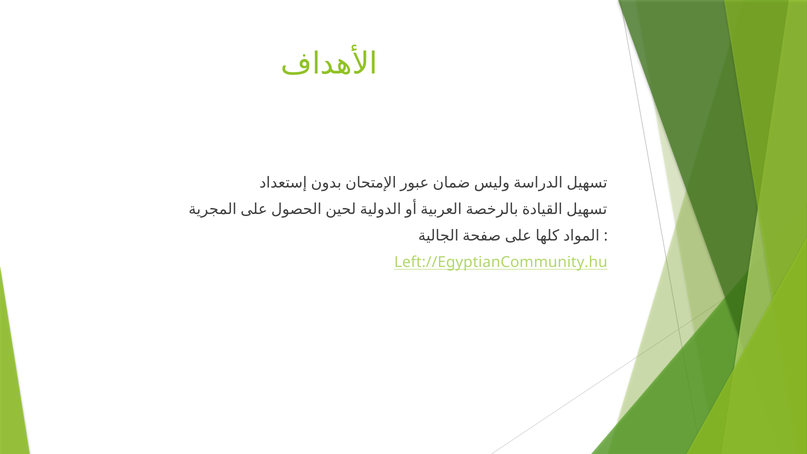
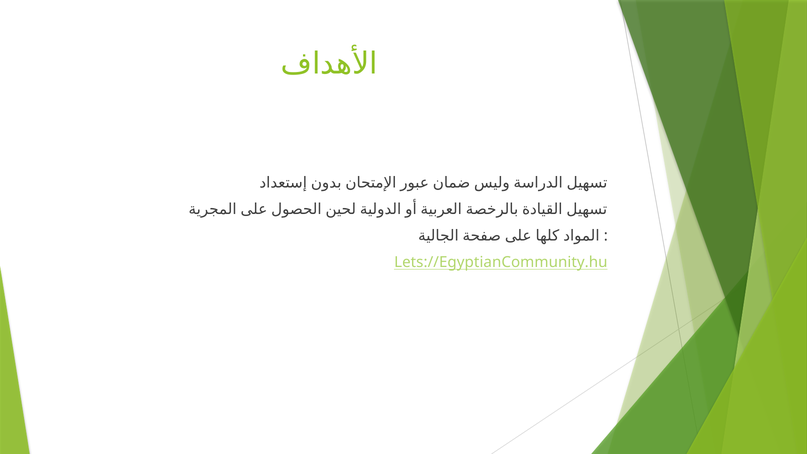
Left://EgyptianCommunity.hu: Left://EgyptianCommunity.hu -> Lets://EgyptianCommunity.hu (501, 262)
